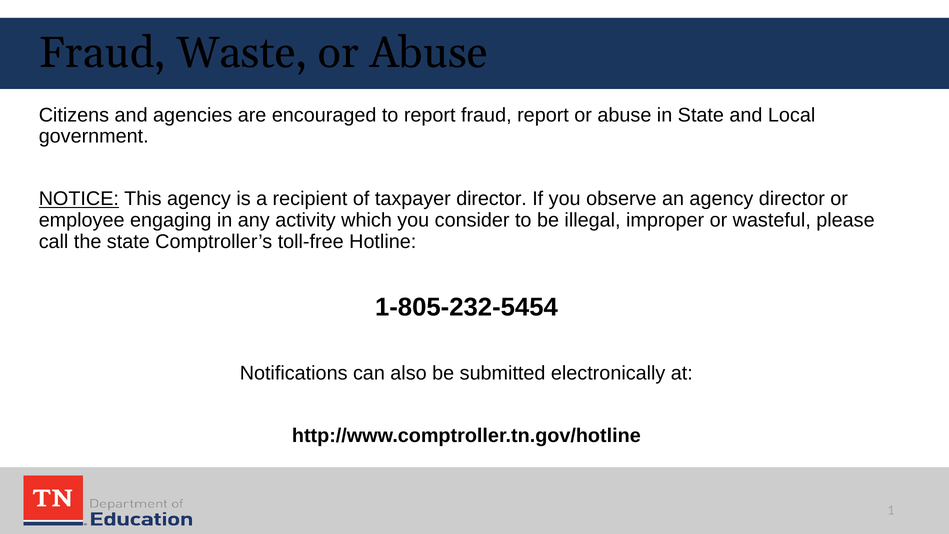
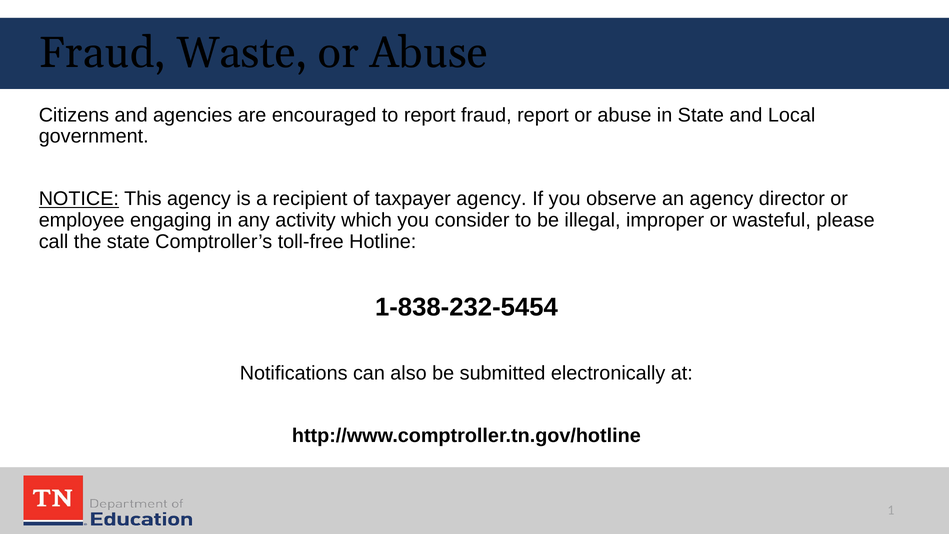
taxpayer director: director -> agency (491, 199)
1-805-232-5454: 1-805-232-5454 -> 1-838-232-5454 (466, 307)
